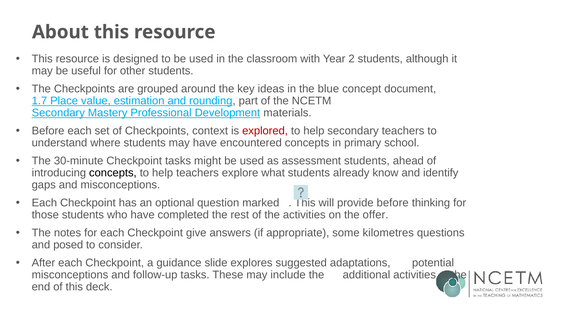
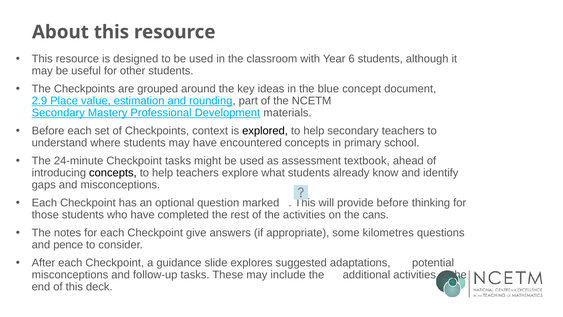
2: 2 -> 6 (352, 59)
1.7: 1.7 -> 2.9 (39, 101)
explored colour: red -> black (265, 131)
30-minute: 30-minute -> 24-minute (79, 161)
assessment students: students -> textbook (367, 161)
offer: offer -> cans (376, 215)
posed: posed -> pence (68, 245)
